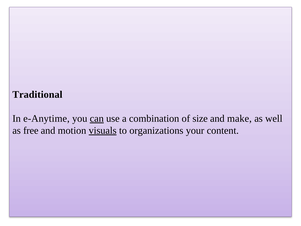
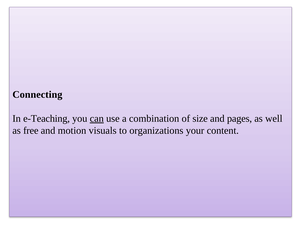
Traditional: Traditional -> Connecting (37, 94)
e-Anytime: e-Anytime -> e-Teaching (47, 118)
make: make -> pages (240, 118)
visuals underline: present -> none (103, 130)
